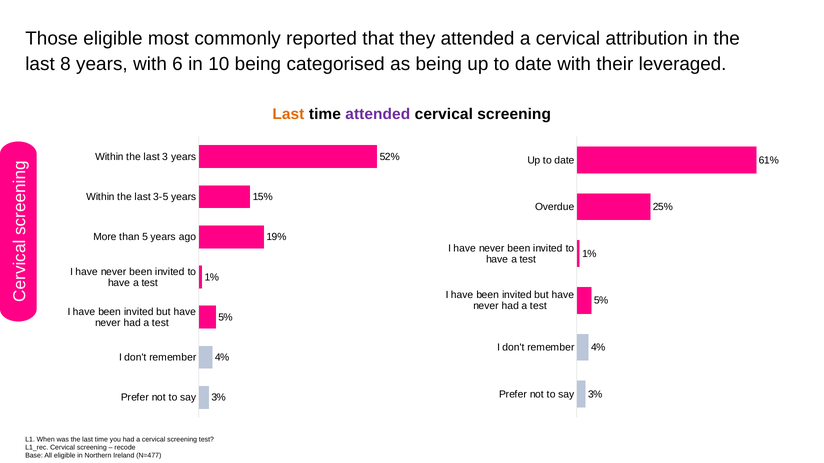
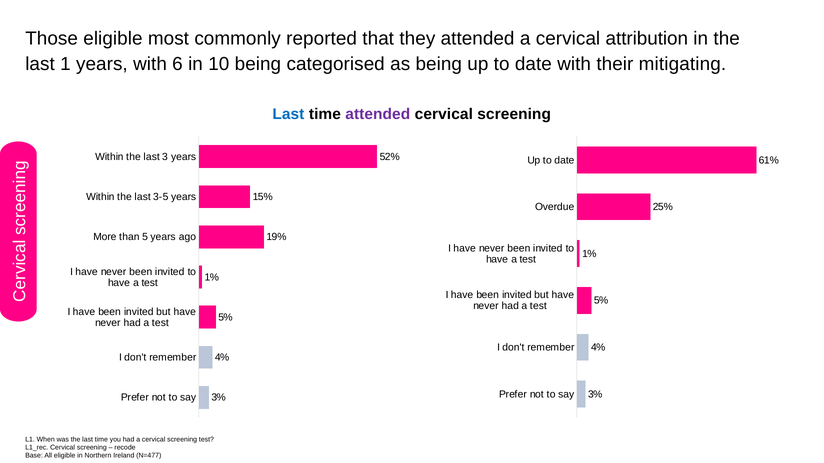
8: 8 -> 1 (65, 64)
leveraged: leveraged -> mitigating (682, 64)
Last colour: orange -> blue (288, 114)
